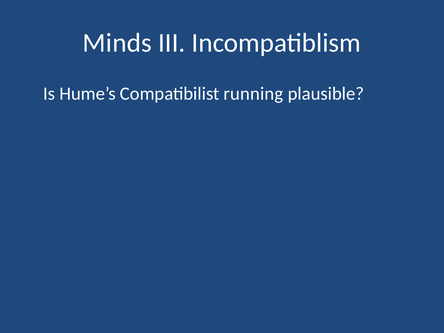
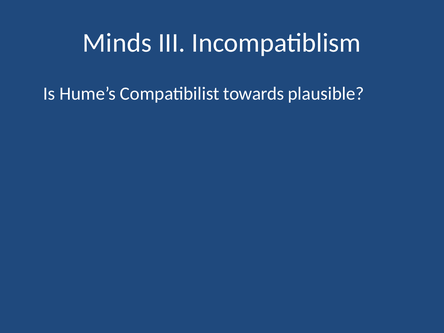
running: running -> towards (254, 94)
